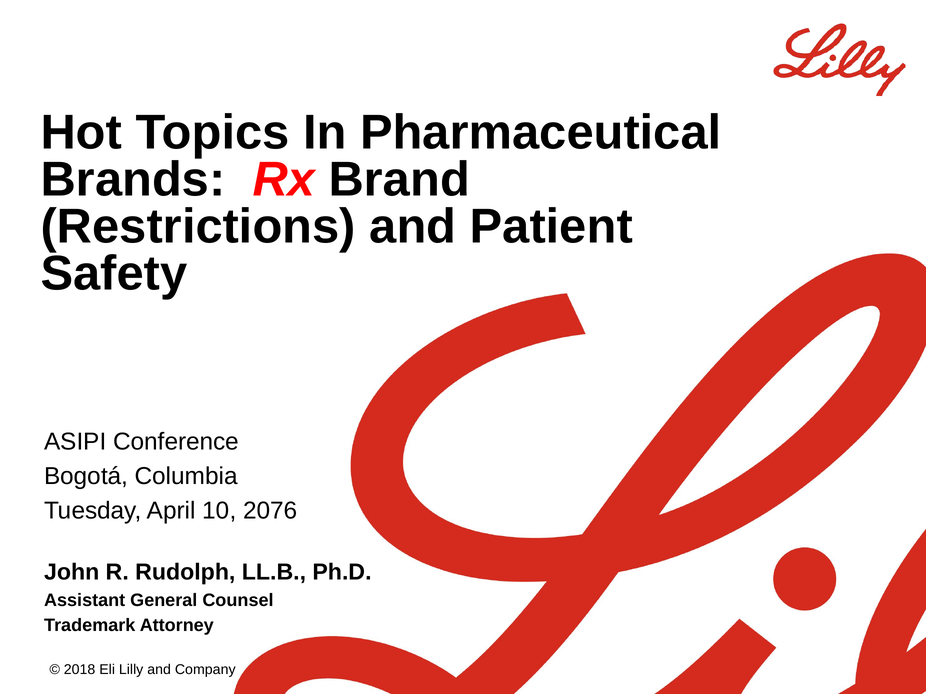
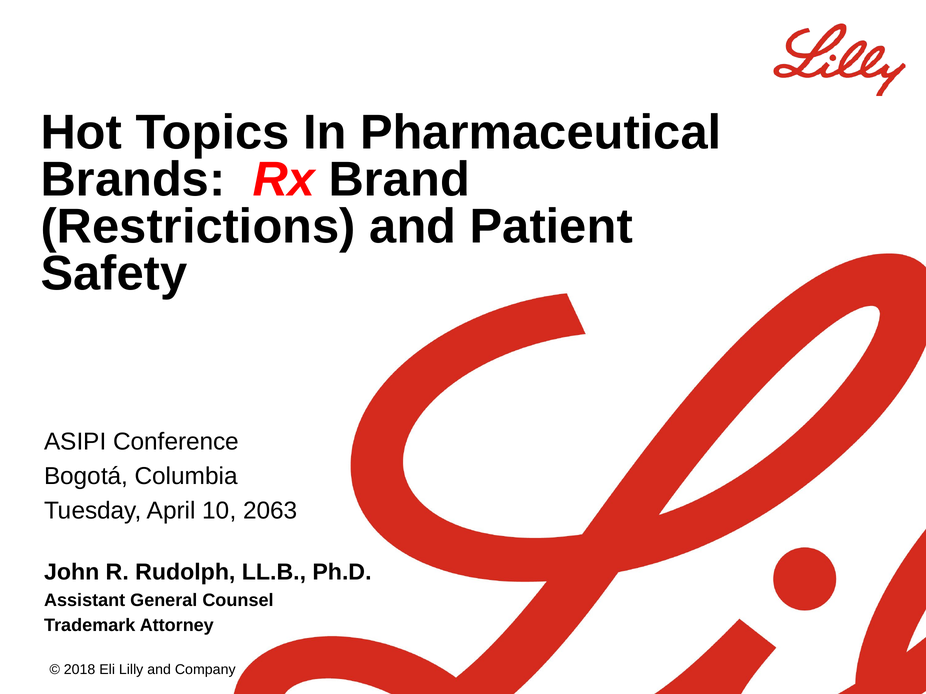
2076: 2076 -> 2063 (270, 511)
